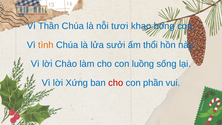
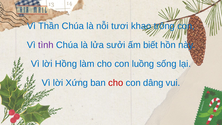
bóng: bóng -> trông (164, 26)
tình colour: orange -> purple (46, 45)
thổi: thổi -> biết (151, 45)
Chào: Chào -> Hồng (66, 64)
phần: phần -> dâng (153, 83)
